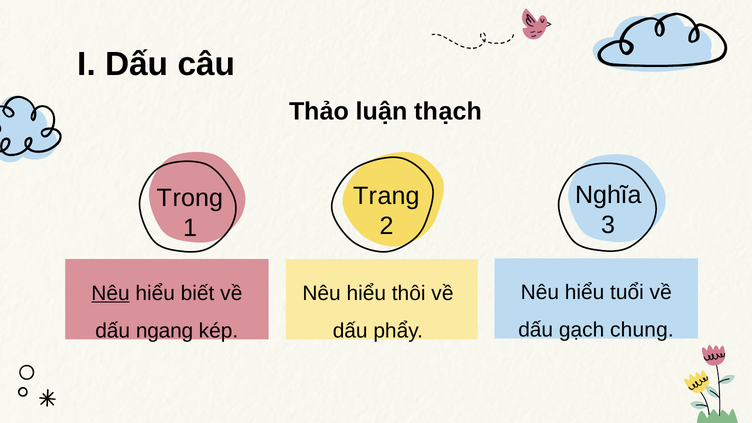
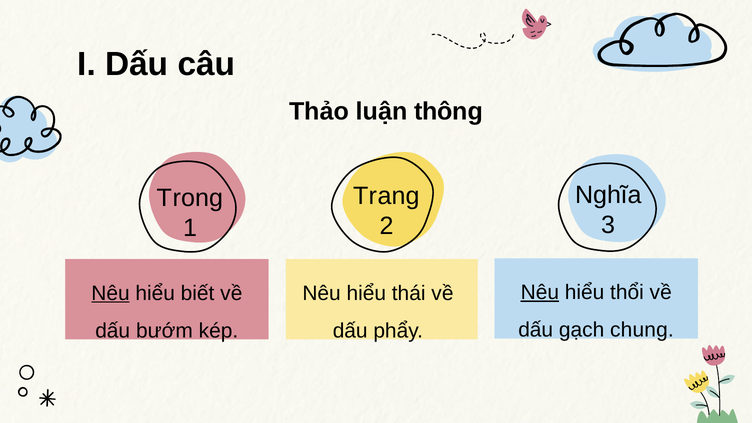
thạch: thạch -> thông (449, 112)
Nêu underline: none -> present (540, 292)
tuổi: tuổi -> thổi (627, 292)
thôi: thôi -> thái (409, 293)
ngang: ngang -> bướm (164, 331)
